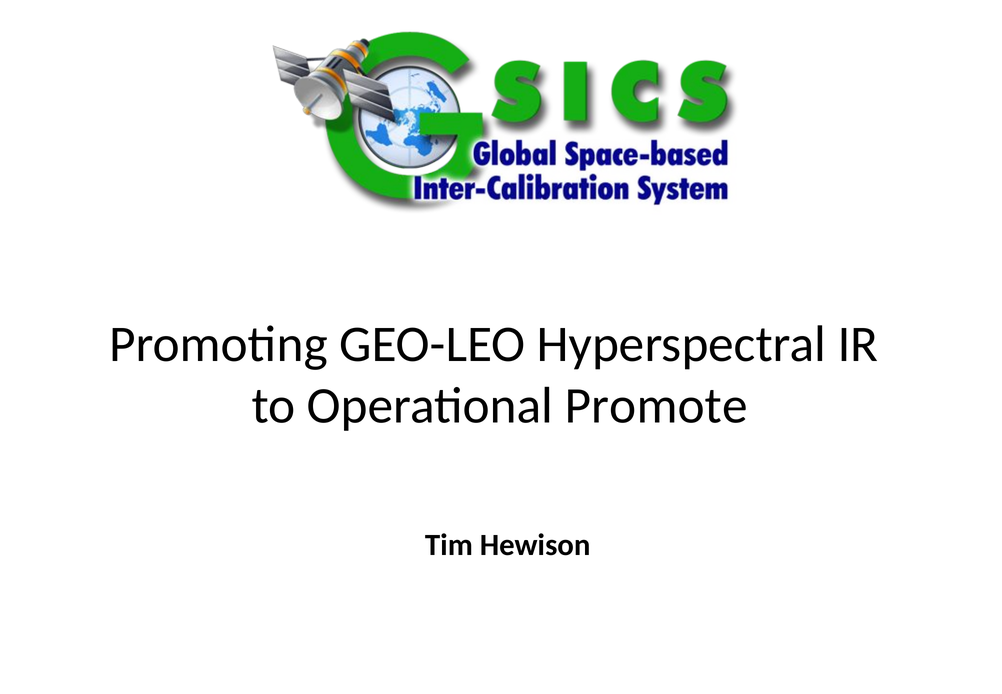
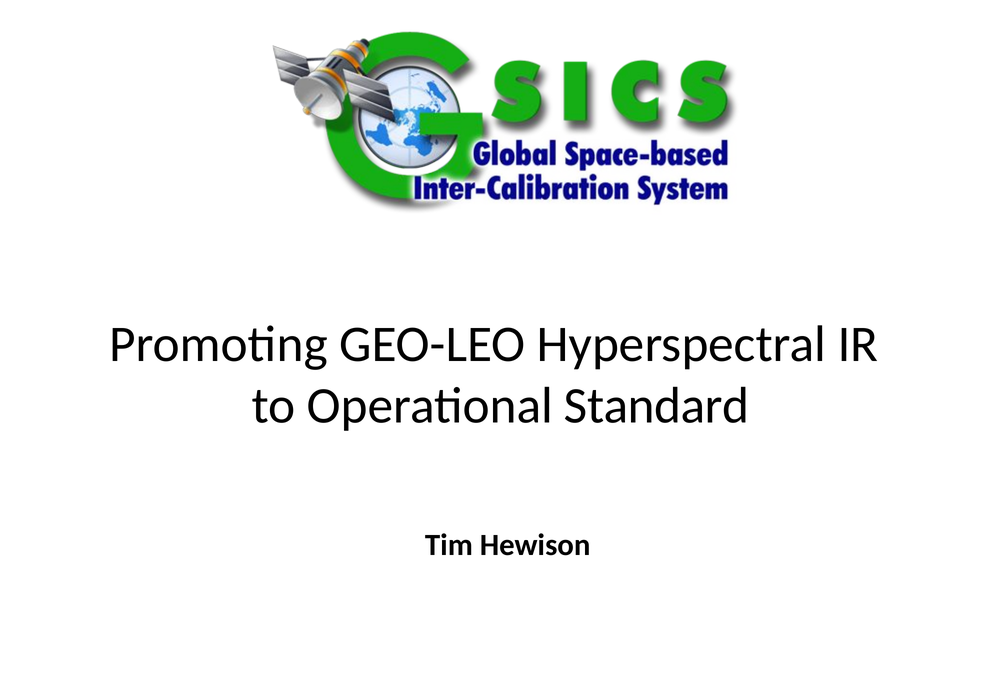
Promote: Promote -> Standard (657, 406)
